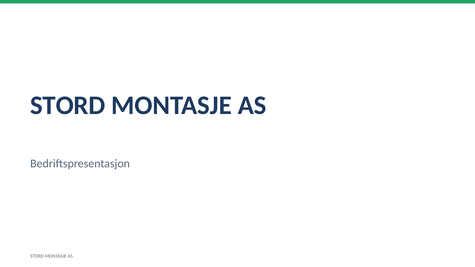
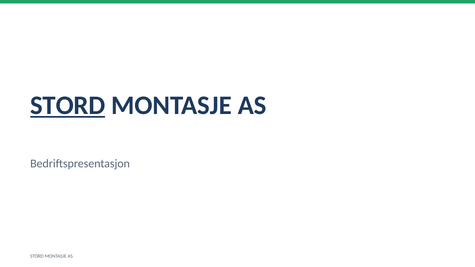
STORD underline: none -> present (68, 105)
